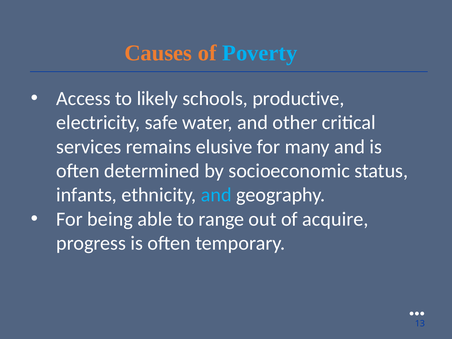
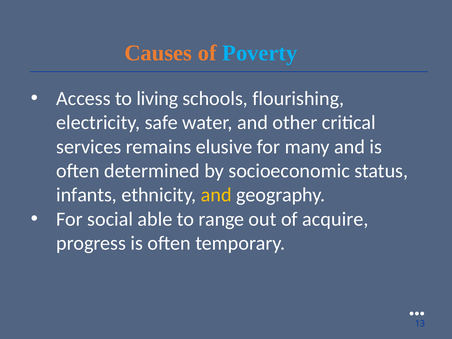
likely: likely -> living (157, 99)
productive: productive -> flourishing (298, 99)
and colour: light blue -> yellow (216, 195)
being: being -> social (110, 219)
